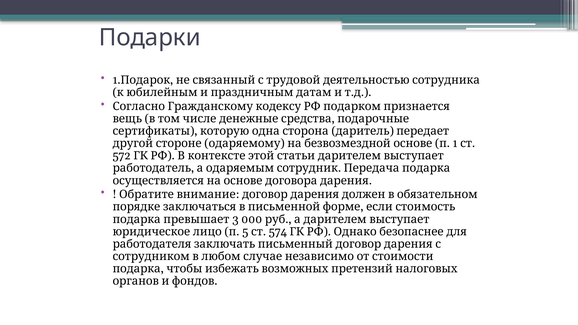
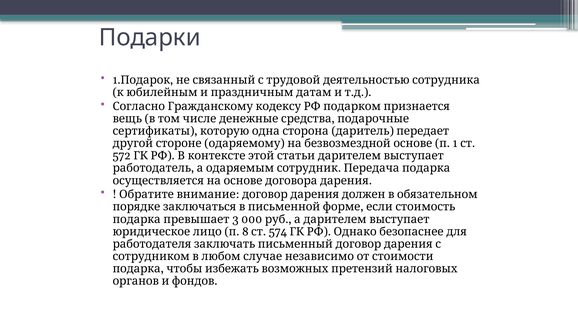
5: 5 -> 8 (245, 232)
